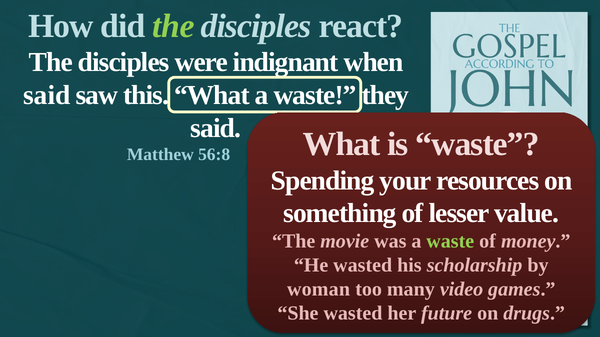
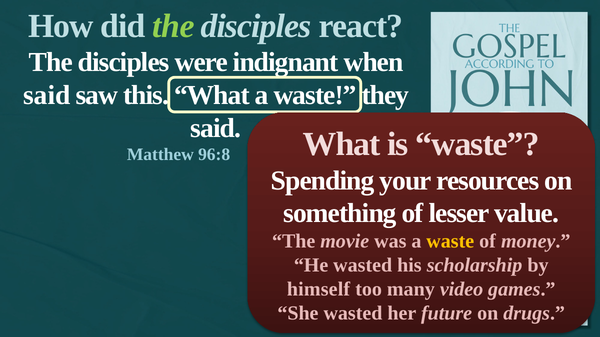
56:8: 56:8 -> 96:8 (214, 155)
waste colour: light green -> yellow (450, 242)
woman: woman -> himself (319, 290)
